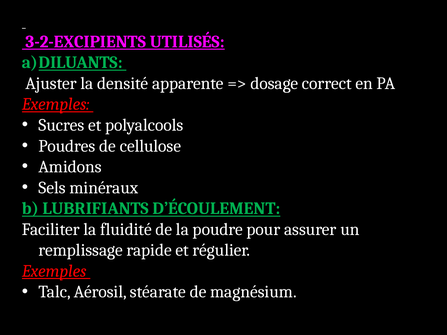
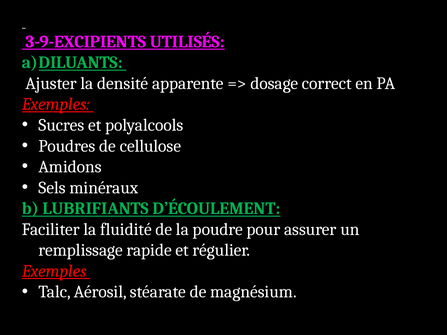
3-2-EXCIPIENTS: 3-2-EXCIPIENTS -> 3-9-EXCIPIENTS (86, 42)
